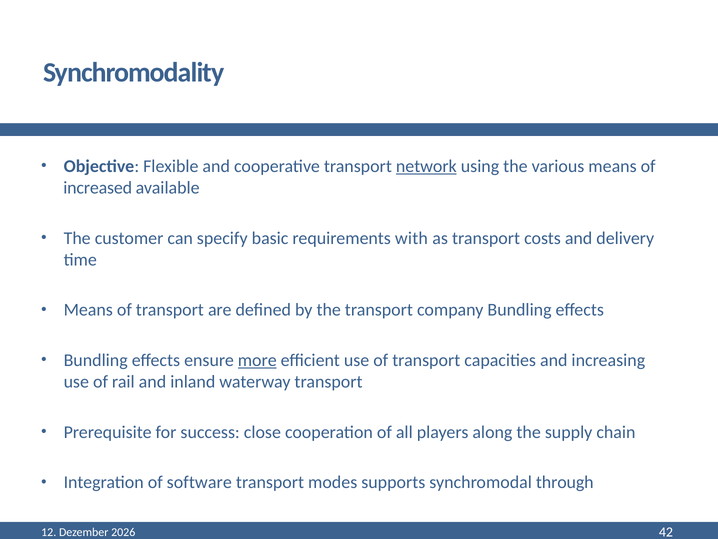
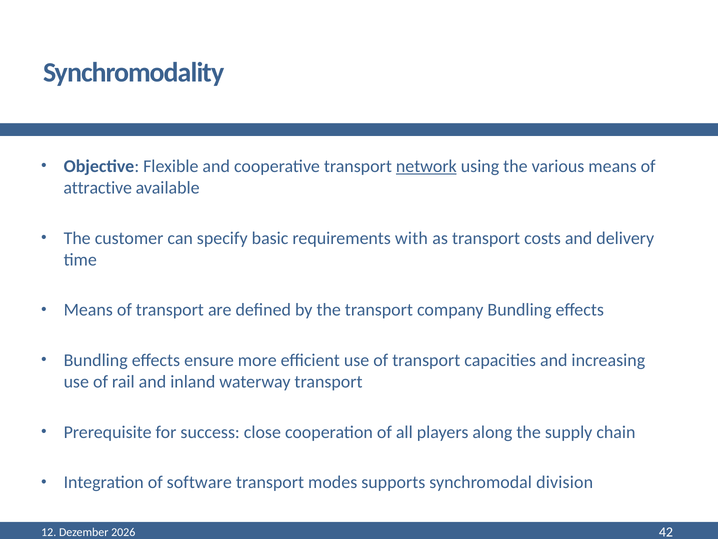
increased: increased -> attractive (98, 188)
more underline: present -> none (257, 360)
through: through -> division (565, 482)
